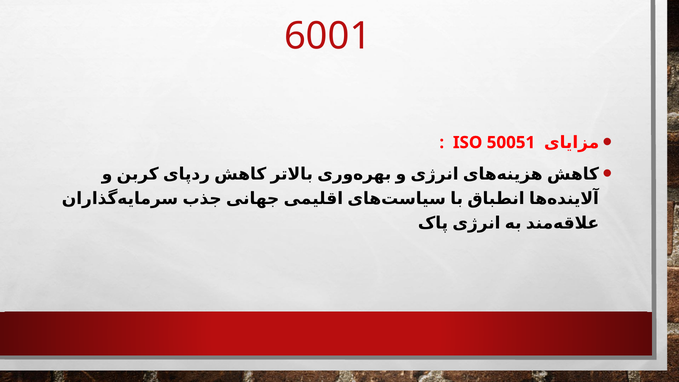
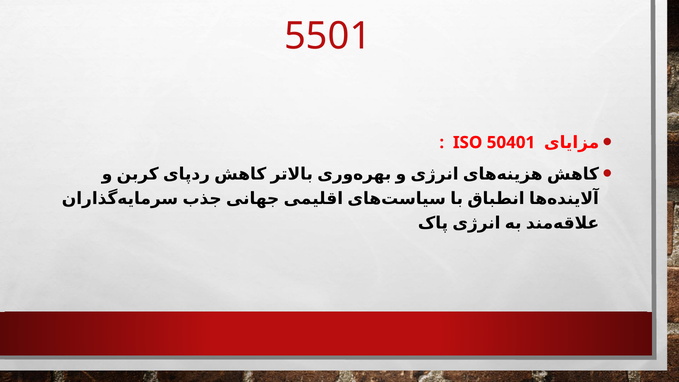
6001: 6001 -> 5501 (328, 36)
50051: 50051 -> 50401 (511, 142)
